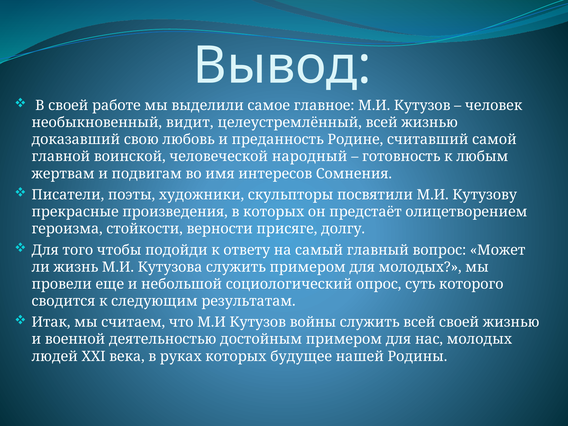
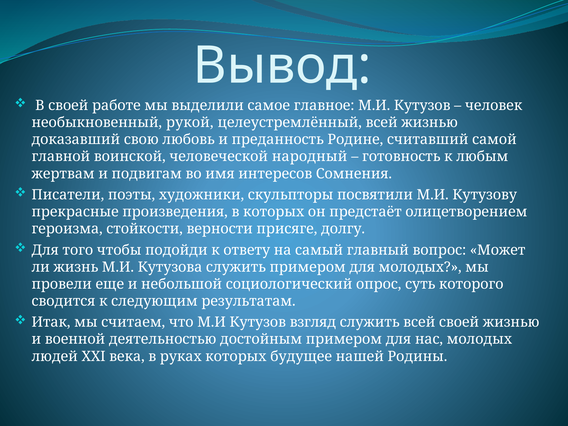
видит: видит -> рукой (190, 123)
войны: войны -> взгляд (313, 322)
